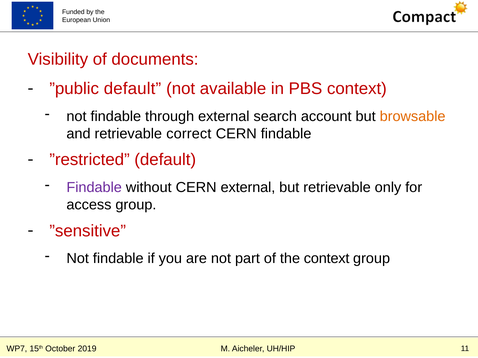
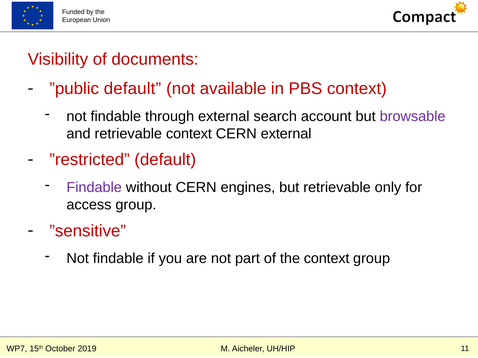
browsable colour: orange -> purple (413, 116)
retrievable correct: correct -> context (189, 134)
CERN findable: findable -> external (286, 134)
CERN external: external -> engines (248, 188)
